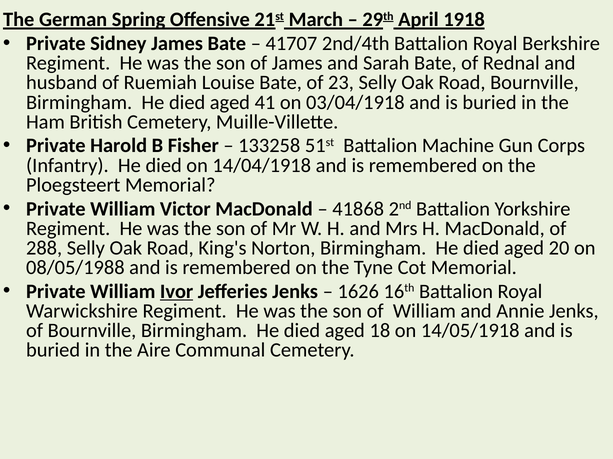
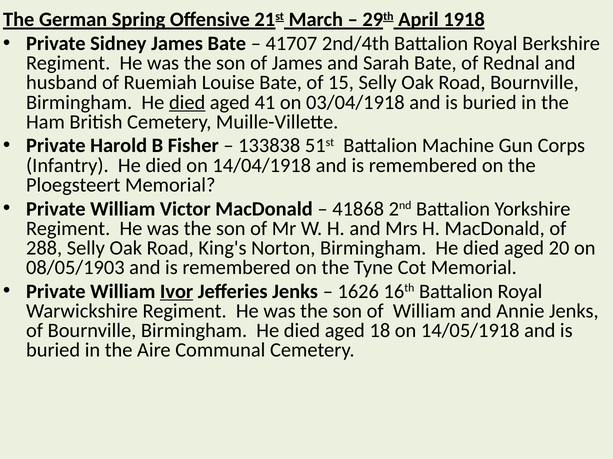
23: 23 -> 15 (341, 83)
died underline: none -> present (187, 103)
133258: 133258 -> 133838 (269, 146)
08/05/1988: 08/05/1988 -> 08/05/1903 (75, 268)
